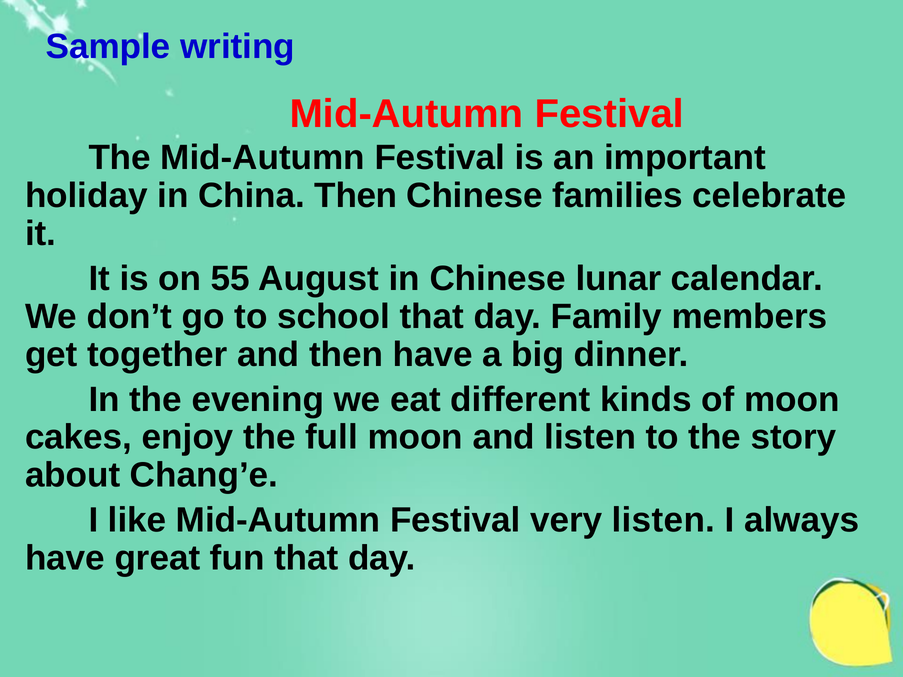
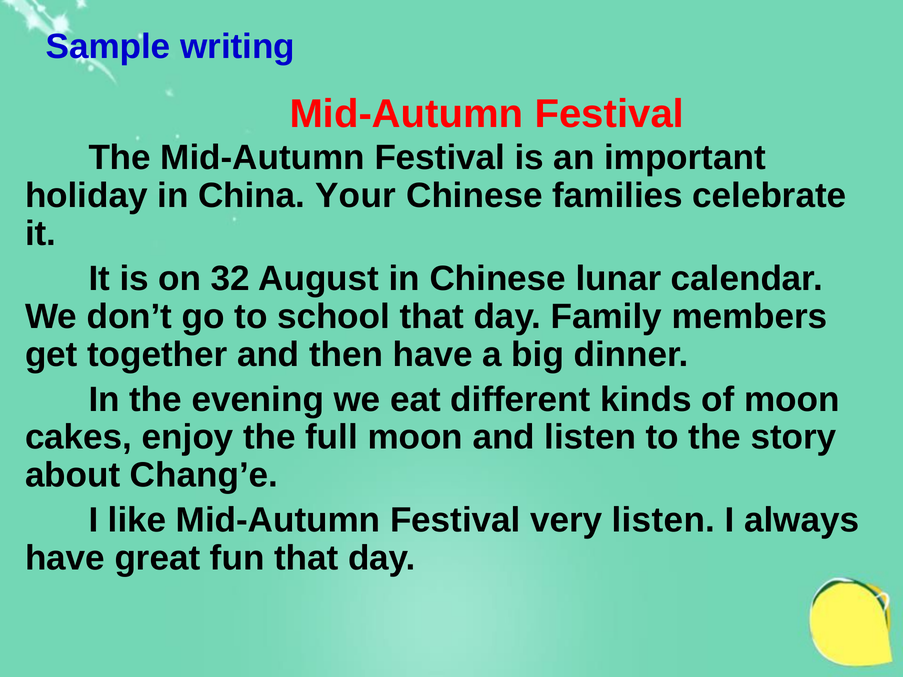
China Then: Then -> Your (355, 196)
55: 55 -> 32 (230, 279)
